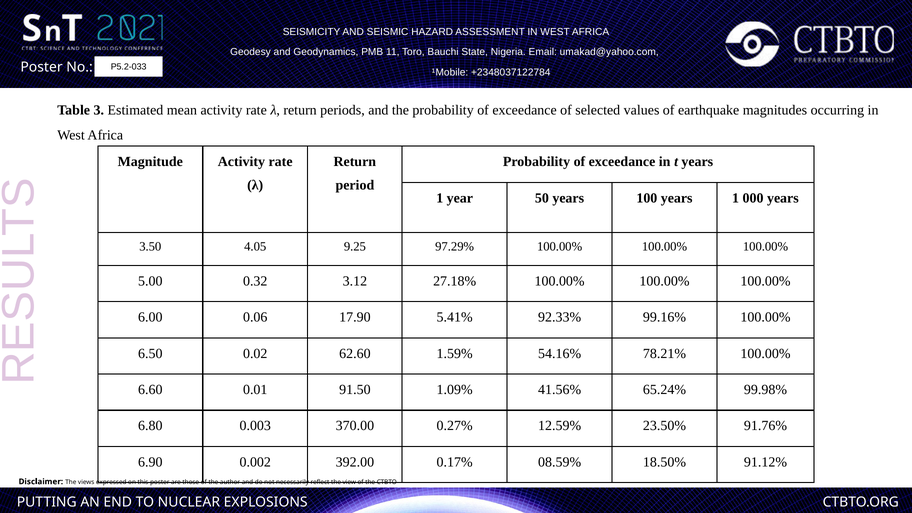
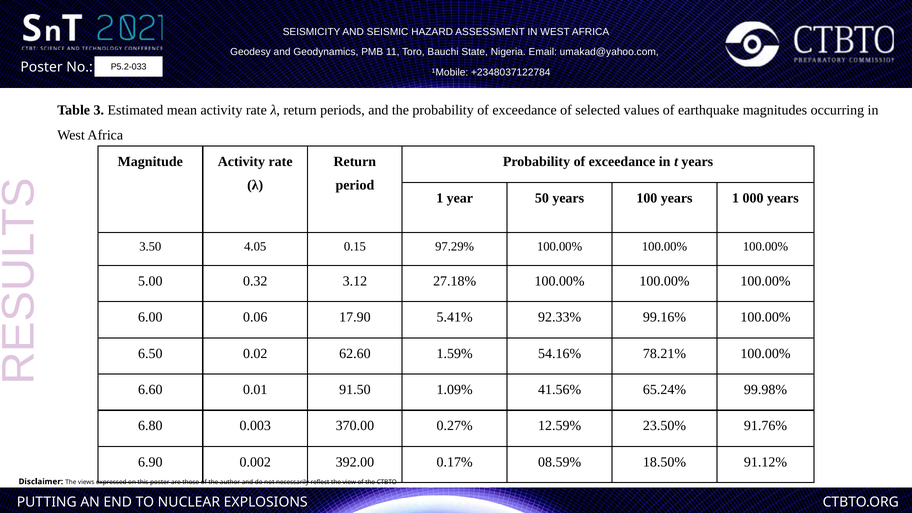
9.25: 9.25 -> 0.15 (355, 247)
